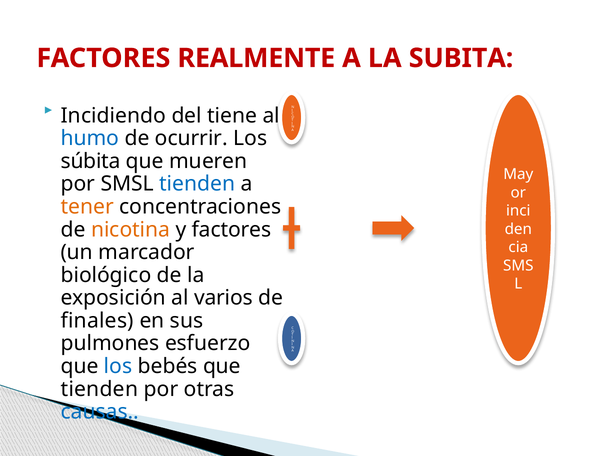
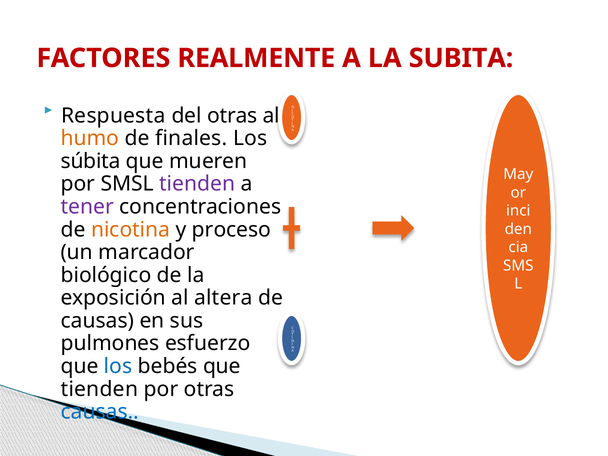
Incidiendo: Incidiendo -> Respuesta (113, 116)
del tiene: tiene -> otras (232, 116)
humo colour: blue -> orange (90, 138)
ocurrir: ocurrir -> finales (191, 138)
tienden colour: blue -> purple (197, 184)
tener colour: orange -> purple (87, 207)
y factores: factores -> proceso (231, 230)
varios: varios -> altera (223, 298)
finales: finales -> causas (97, 321)
